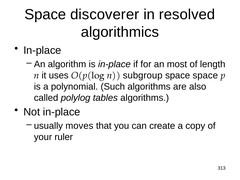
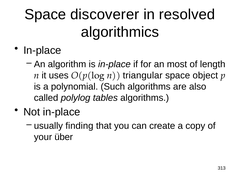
subgroup: subgroup -> triangular (143, 75)
space space: space -> object (205, 75)
moves: moves -> finding (79, 126)
ruler: ruler -> über (64, 137)
